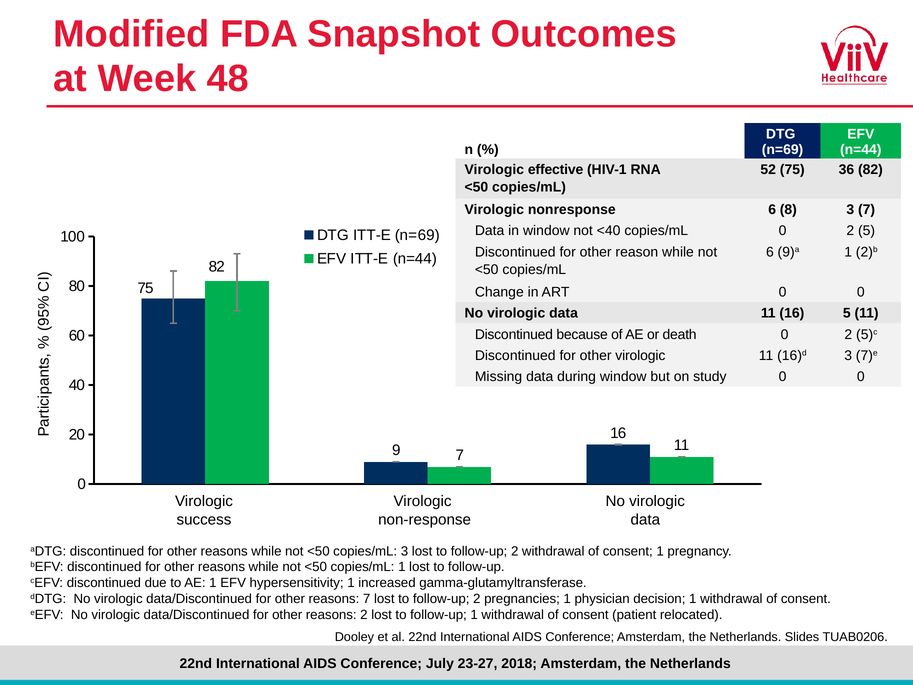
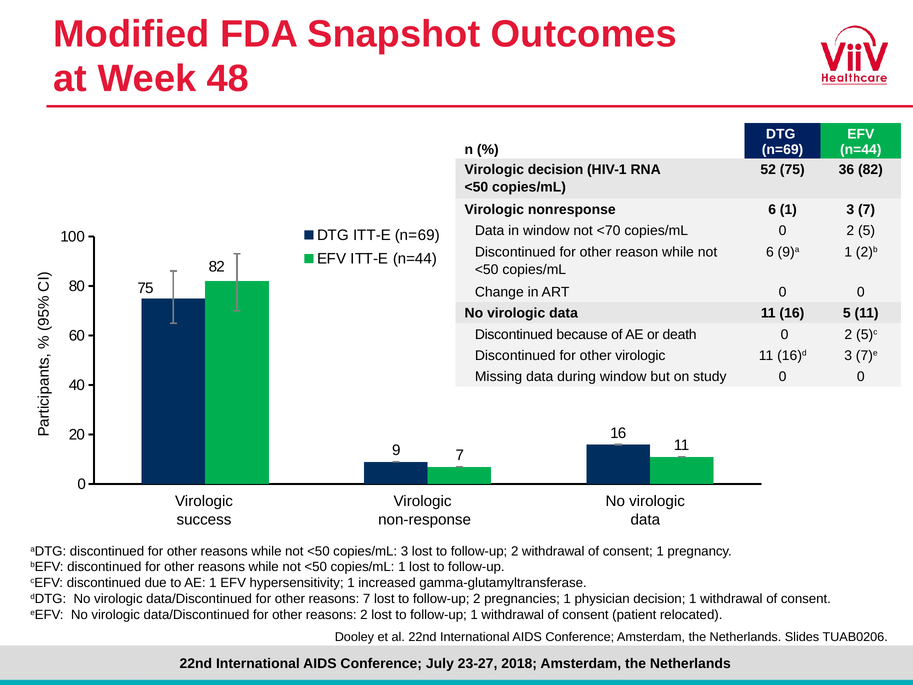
Virologic effective: effective -> decision (556, 169)
6 8: 8 -> 1 (788, 210)
<40: <40 -> <70 (609, 231)
